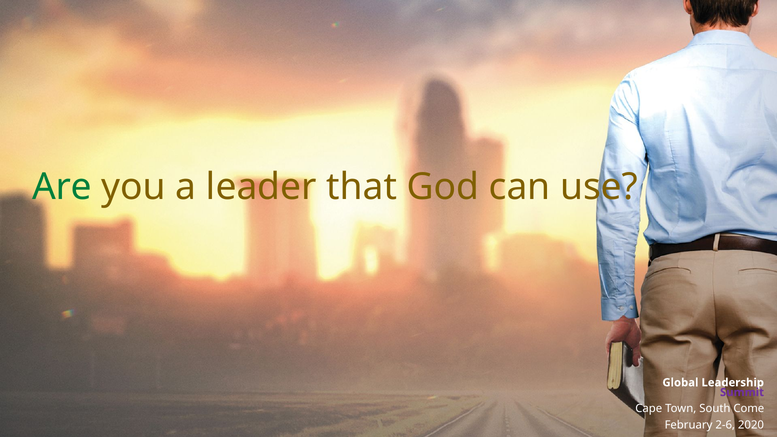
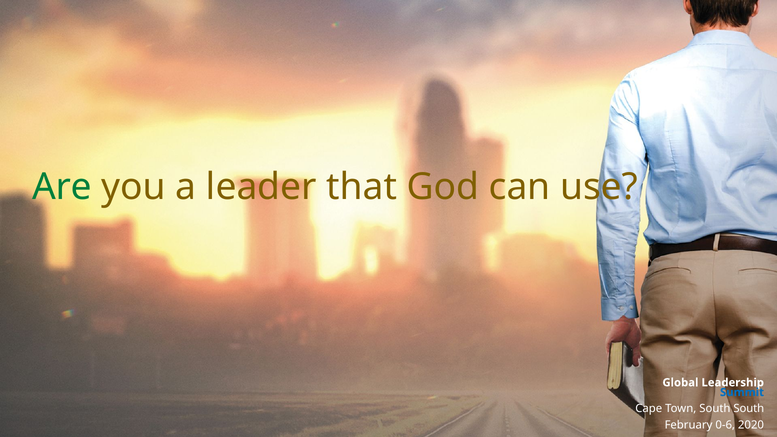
Summit colour: purple -> blue (742, 392)
South Come: Come -> South (749, 409)
2-6: 2-6 -> 0-6 (725, 425)
